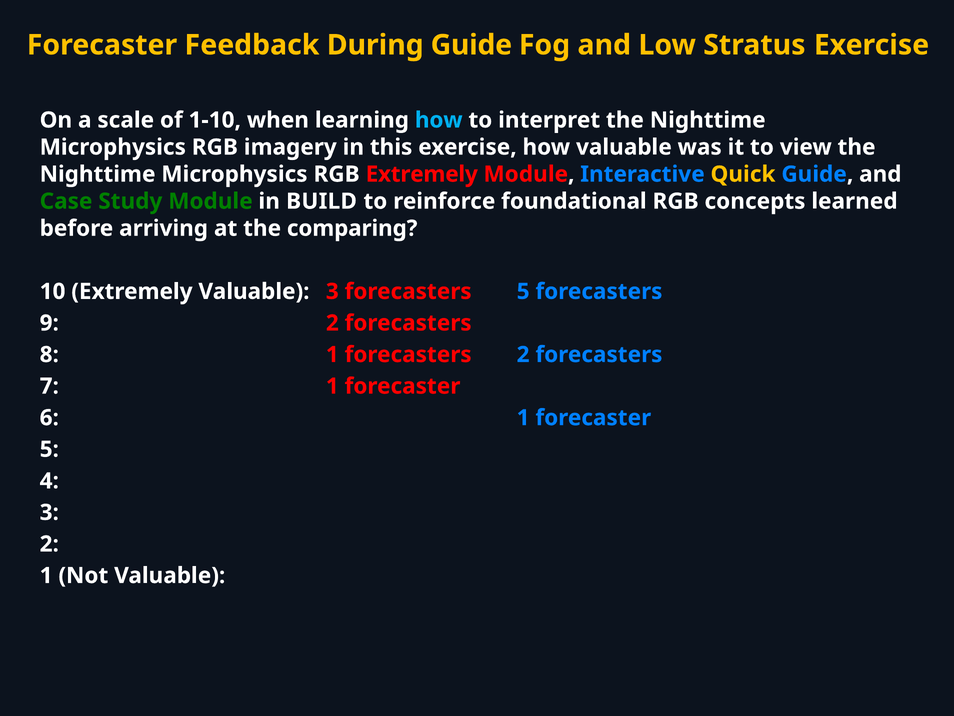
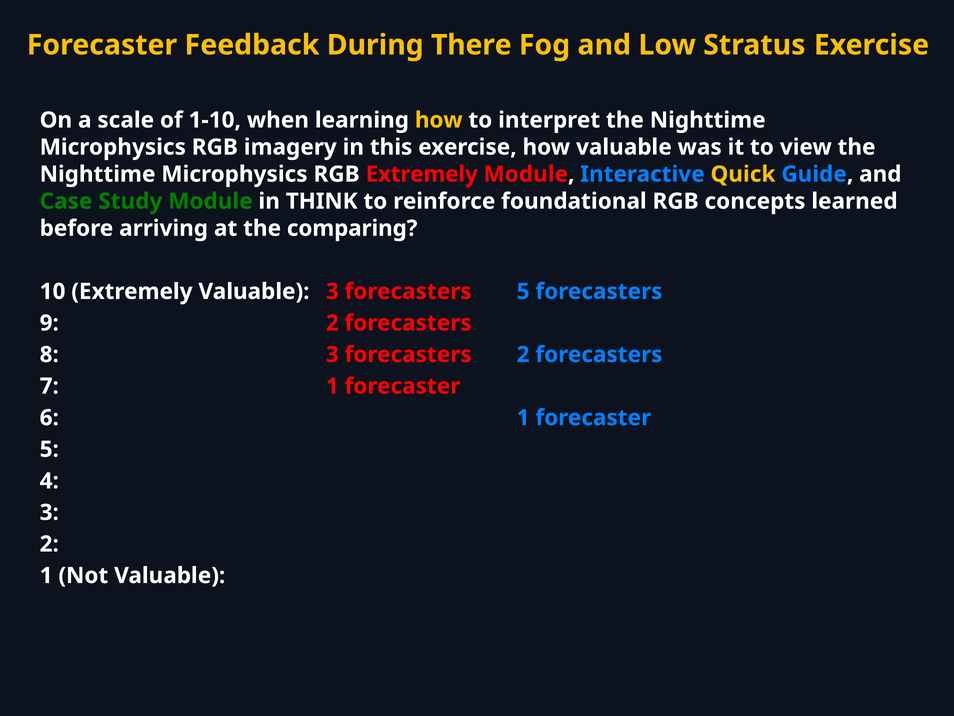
During Guide: Guide -> There (471, 45)
how colour: light blue -> yellow (439, 120)
BUILD: BUILD -> THINK (322, 201)
8 1: 1 -> 3 (332, 354)
